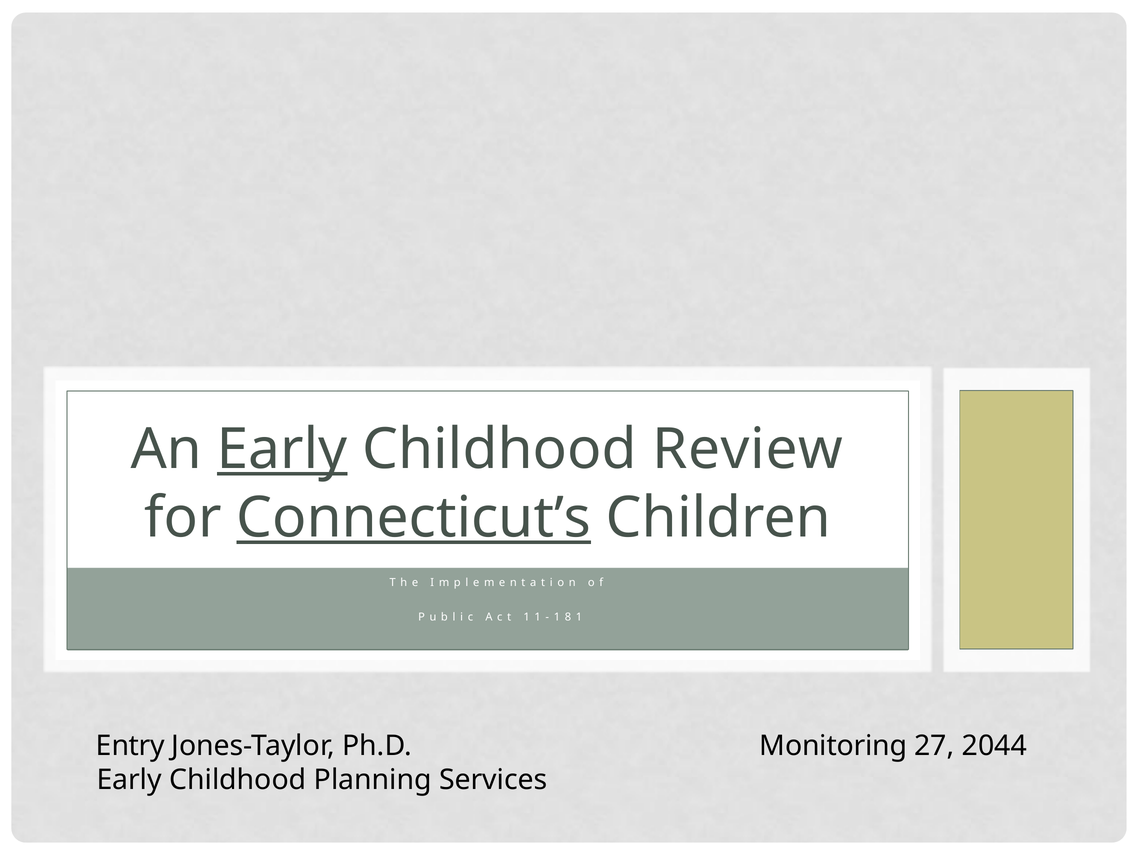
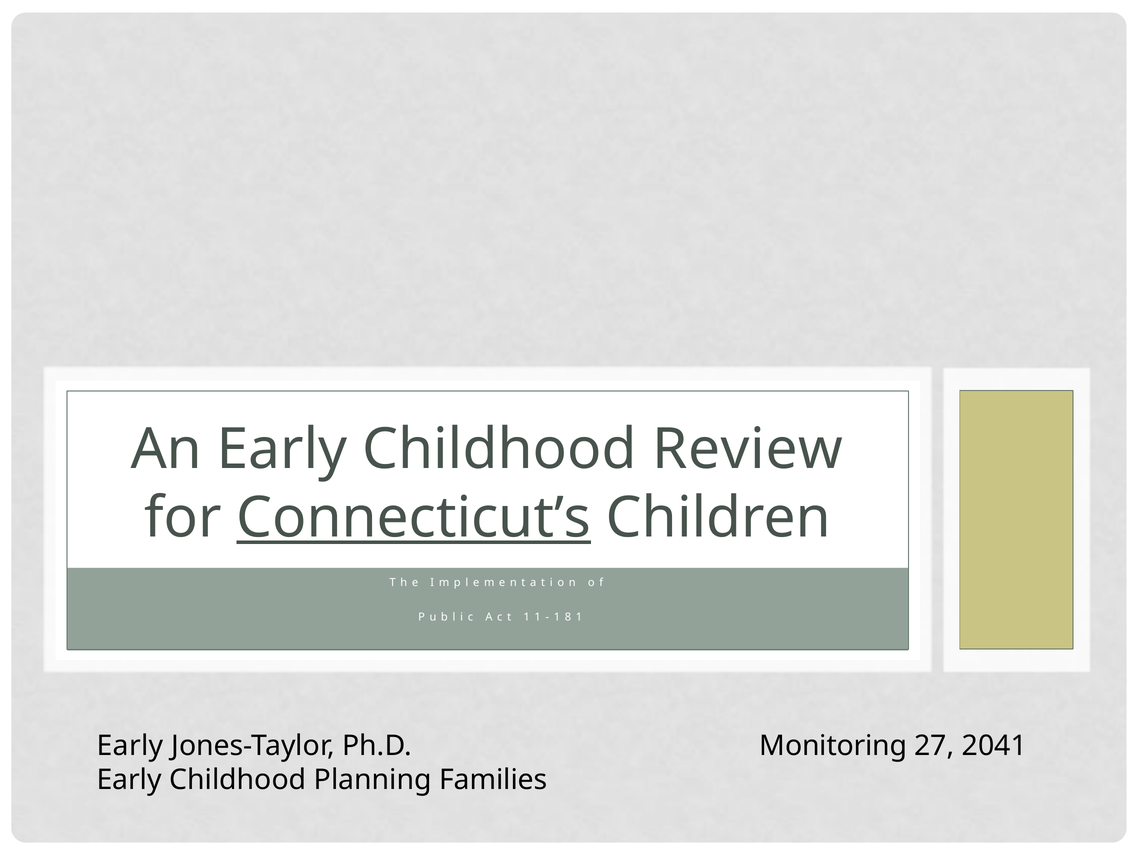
Early underline: present -> none (282, 449)
Entry: Entry -> Early (130, 745)
2044: 2044 -> 2041 (994, 745)
Services: Services -> Families (493, 780)
